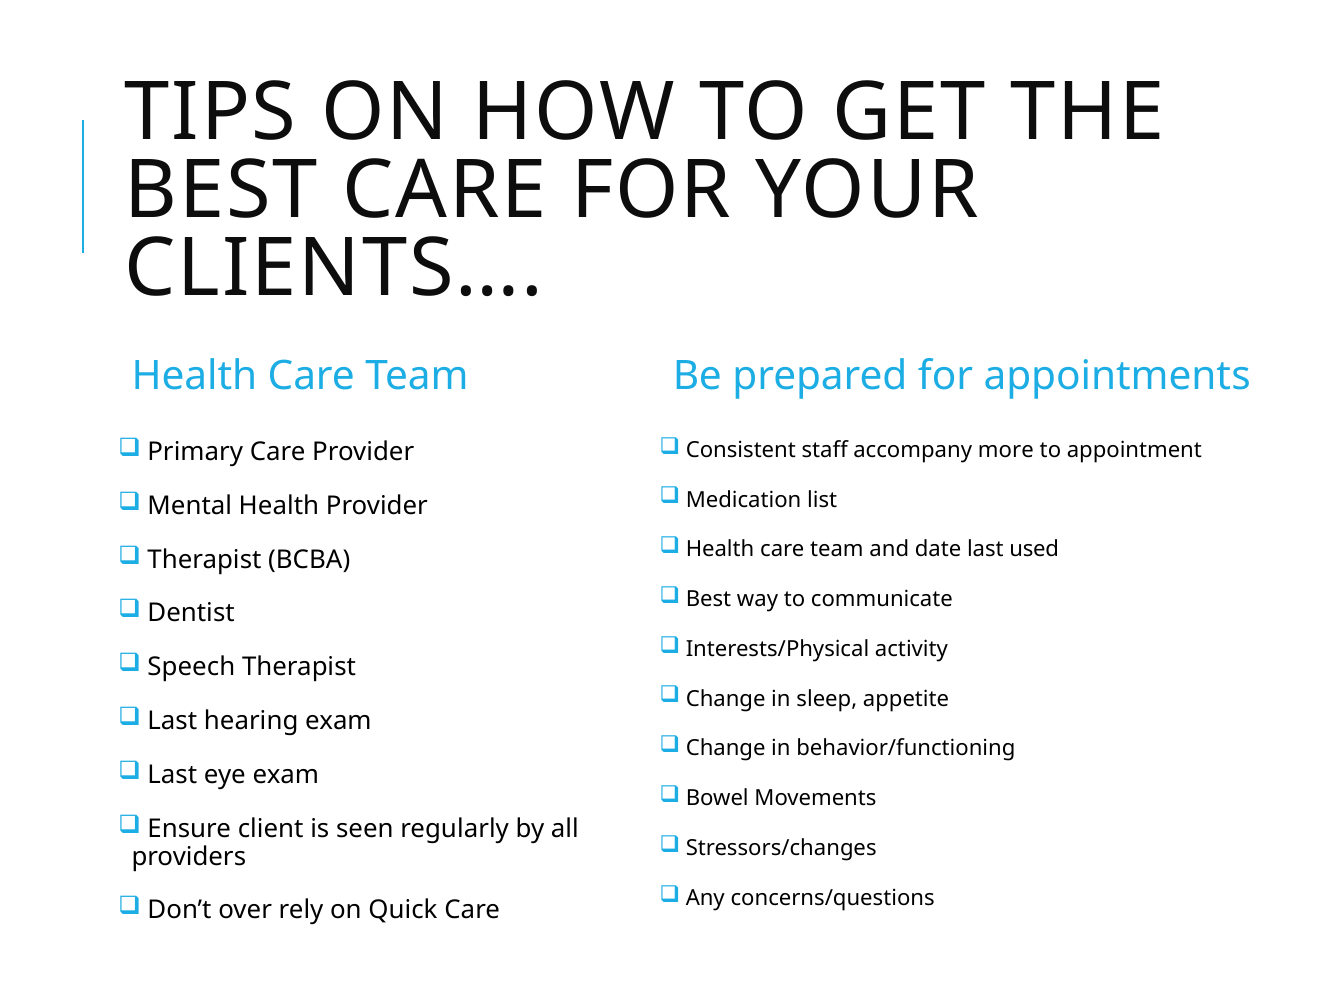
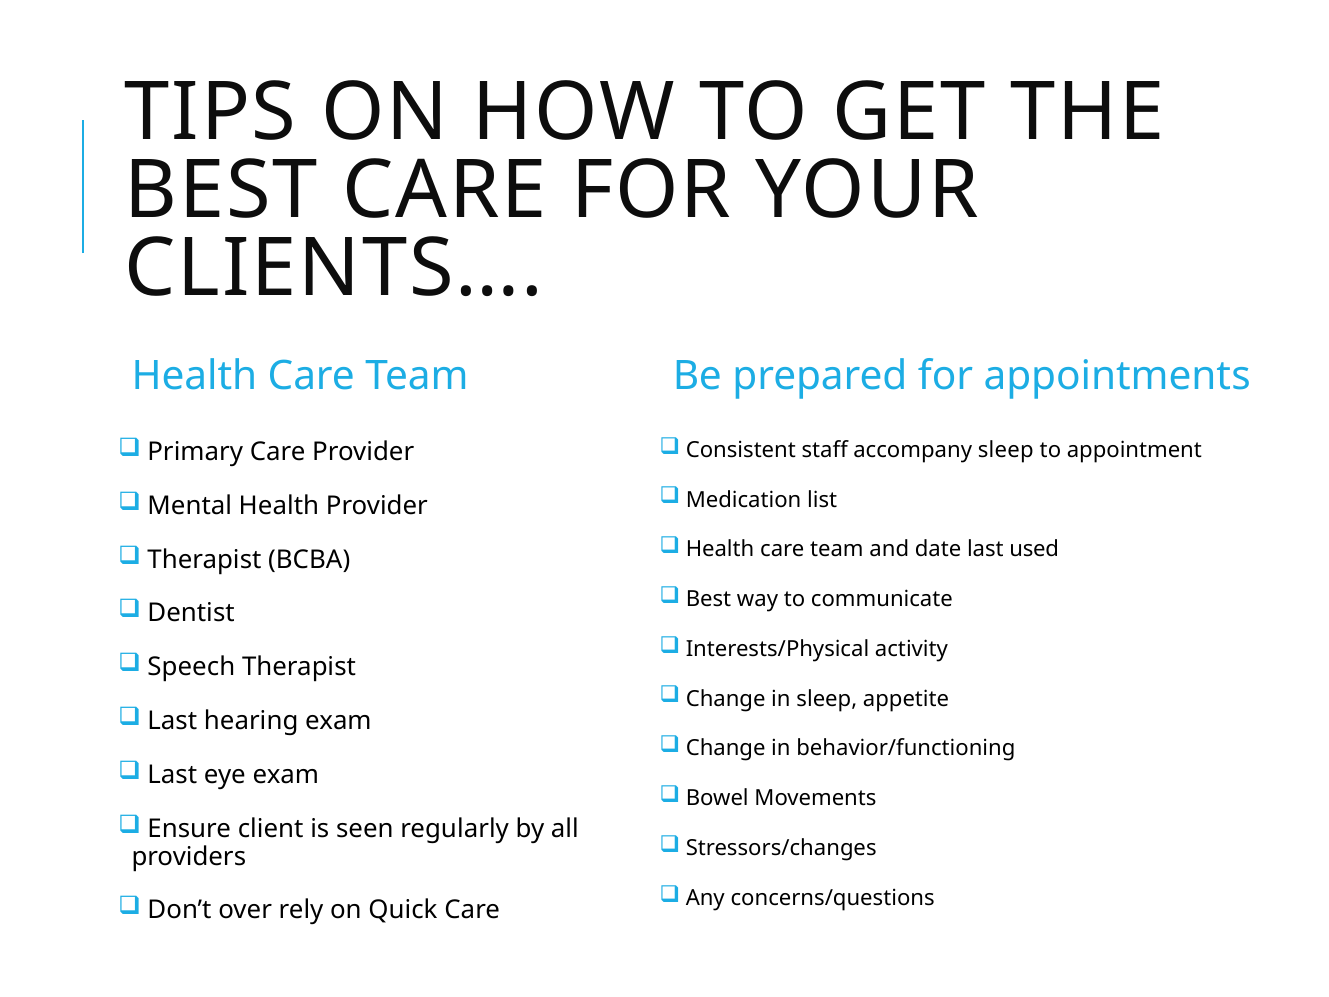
accompany more: more -> sleep (1006, 450)
